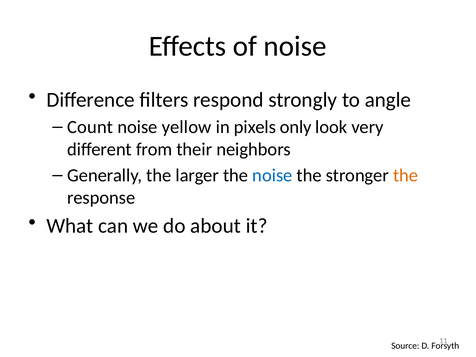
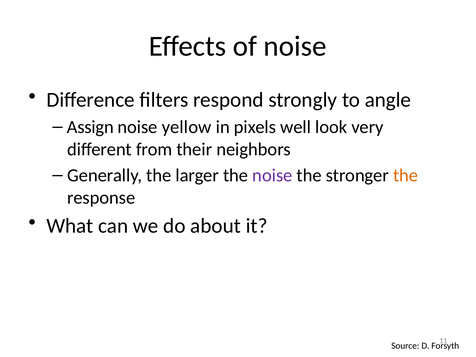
Count: Count -> Assign (90, 127)
only: only -> well (296, 127)
noise colour: blue -> purple (272, 175)
